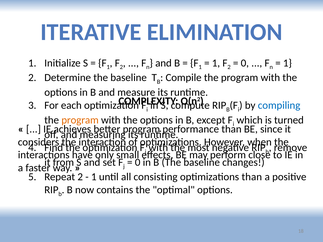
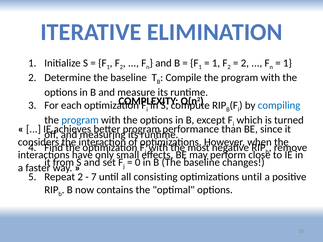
0: 0 -> 2 (245, 63)
program colour: orange -> blue (80, 120)
1: 1 -> 7 (94, 177)
optimizations than: than -> until (252, 177)
